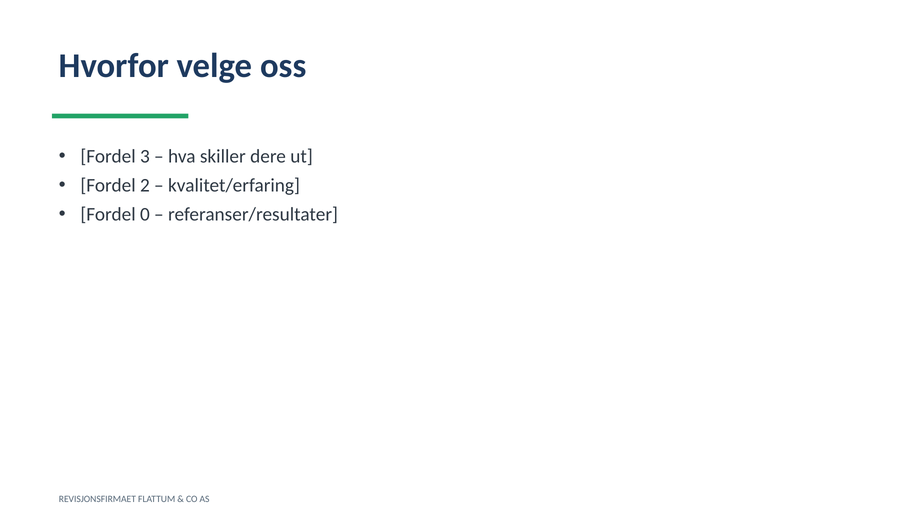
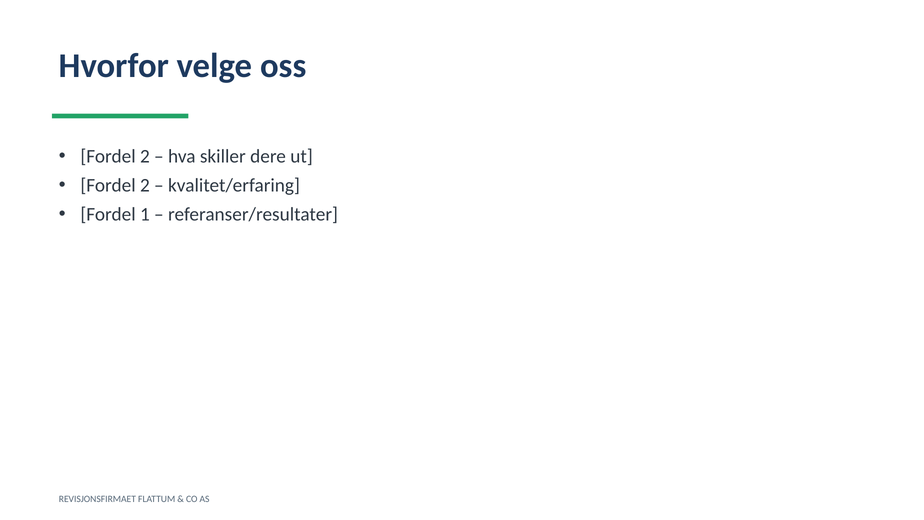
3: 3 -> 2 (145, 156)
0: 0 -> 1 (145, 214)
